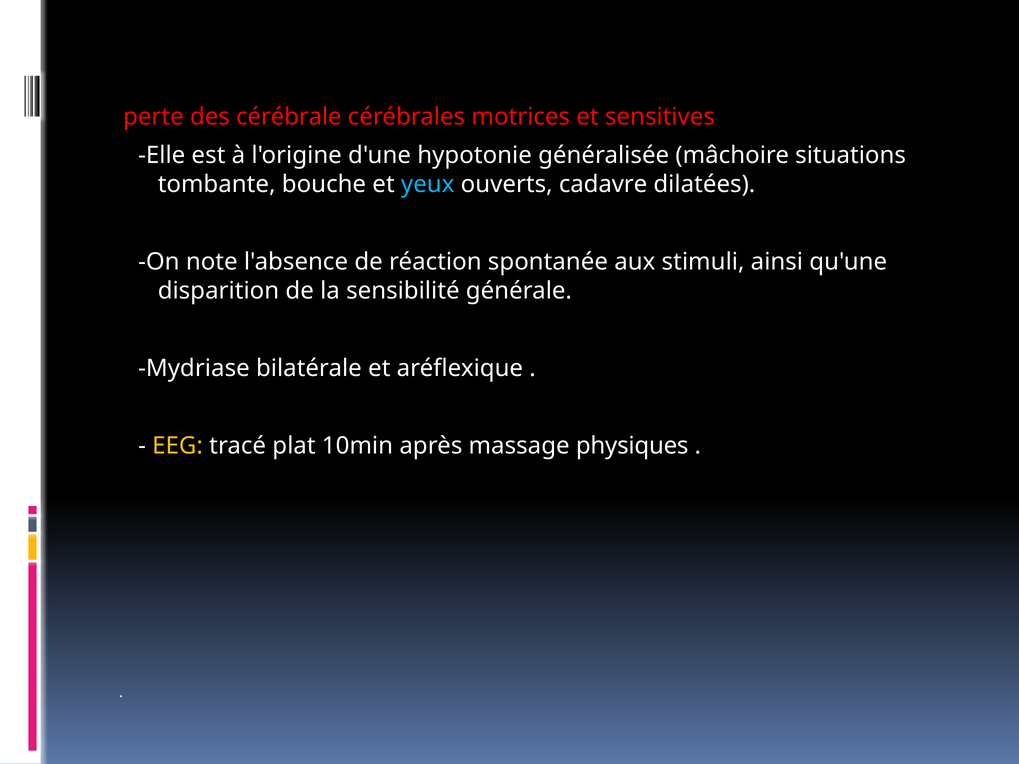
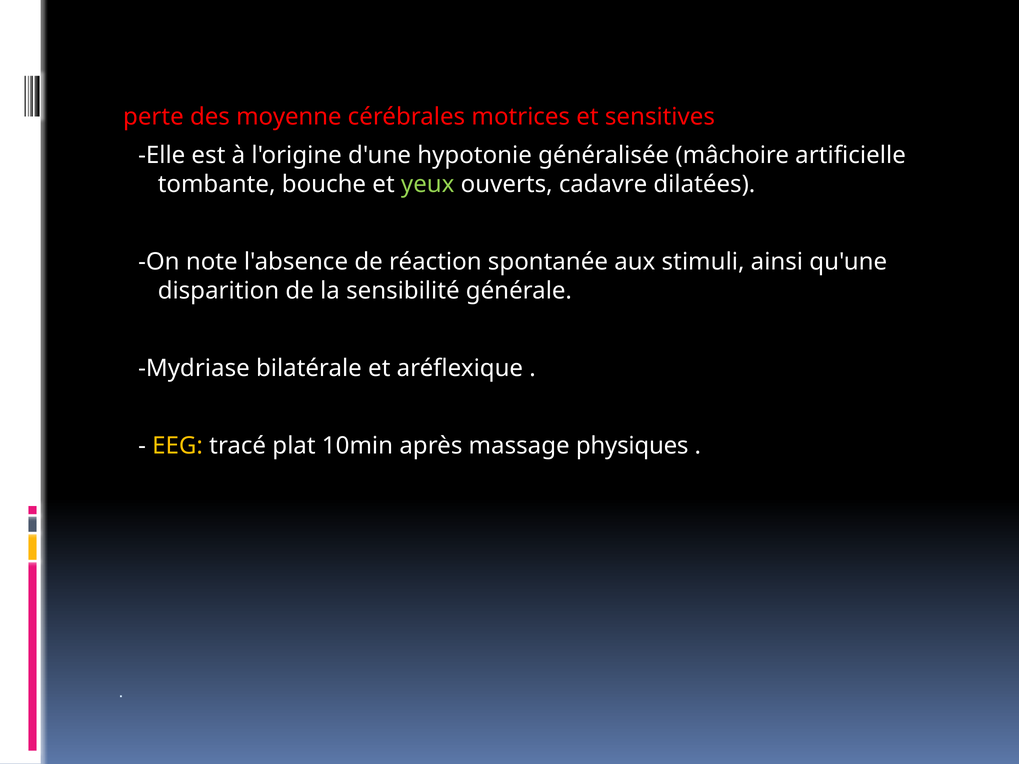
cérébrale: cérébrale -> moyenne (289, 117)
situations: situations -> artificielle (851, 155)
yeux colour: light blue -> light green (428, 184)
